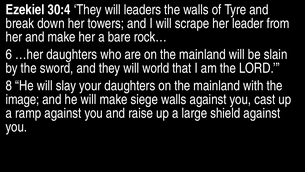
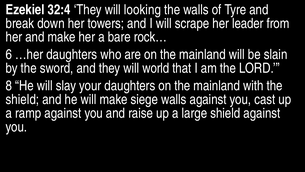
30:4: 30:4 -> 32:4 (59, 10)
leaders: leaders -> looking (142, 10)
image: image -> shield (22, 99)
